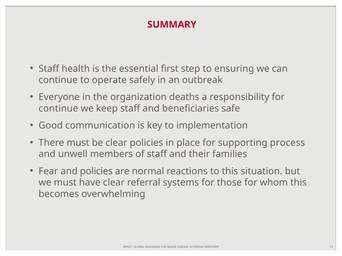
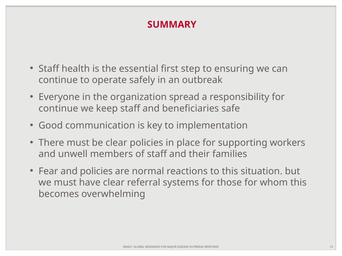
deaths: deaths -> spread (184, 97)
process: process -> workers (288, 143)
